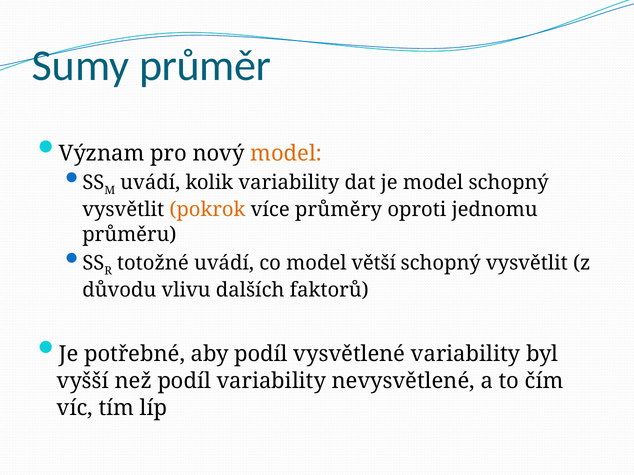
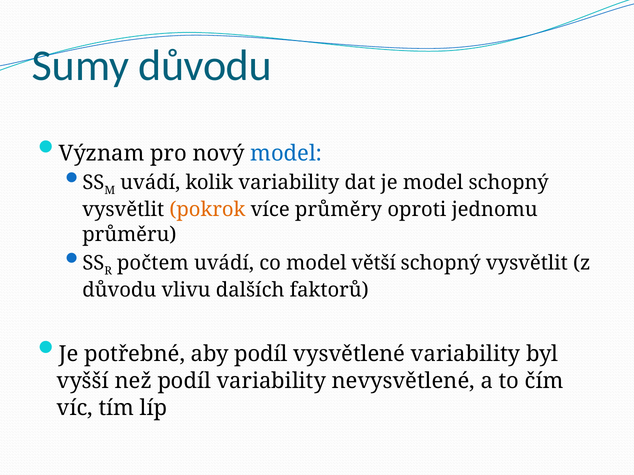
Sumy průměr: průměr -> důvodu (205, 66)
model colour: orange -> blue (286, 154)
totožné: totožné -> počtem (153, 263)
